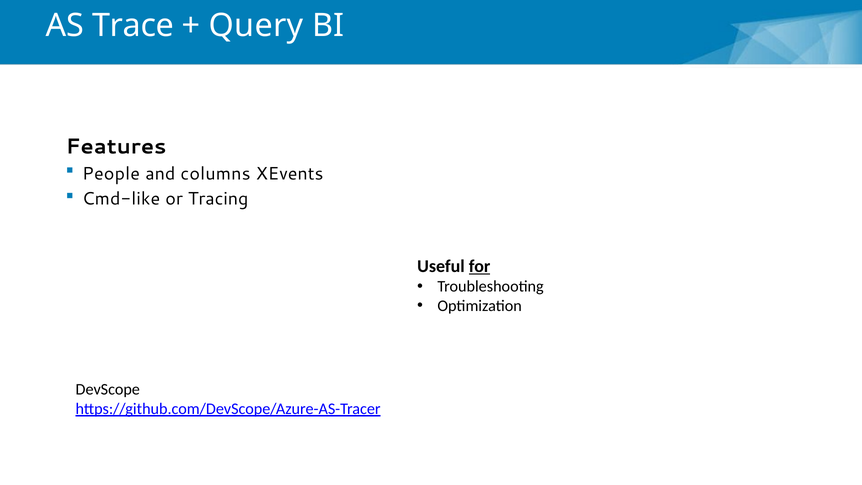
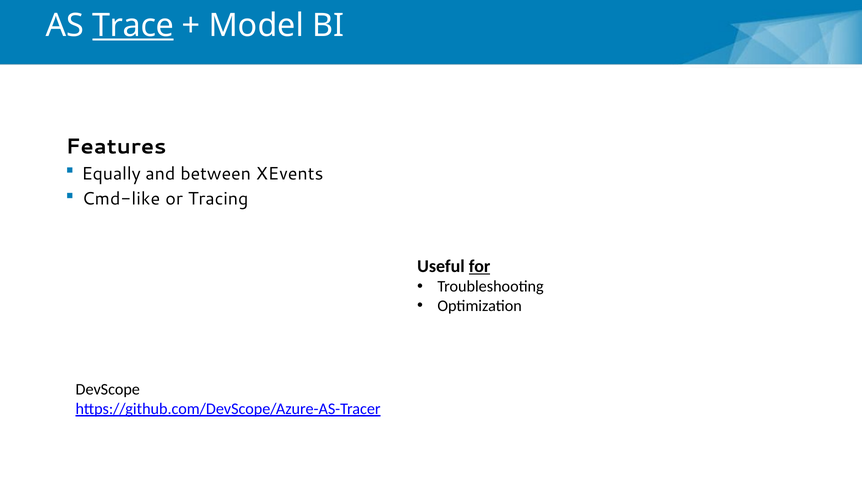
Trace underline: none -> present (133, 26)
Query: Query -> Model (256, 26)
People: People -> Equally (111, 174)
columns: columns -> between (216, 174)
